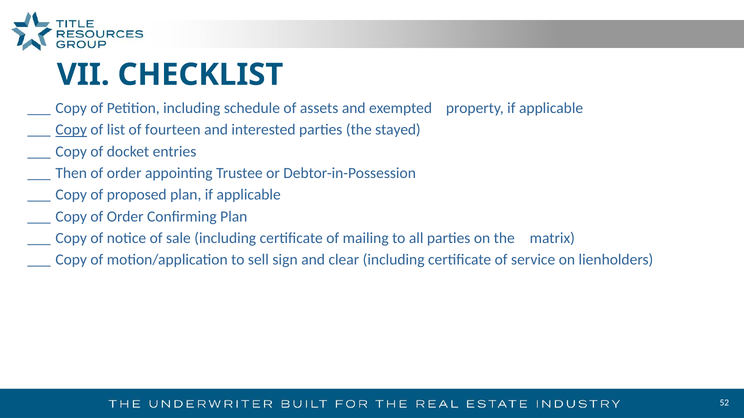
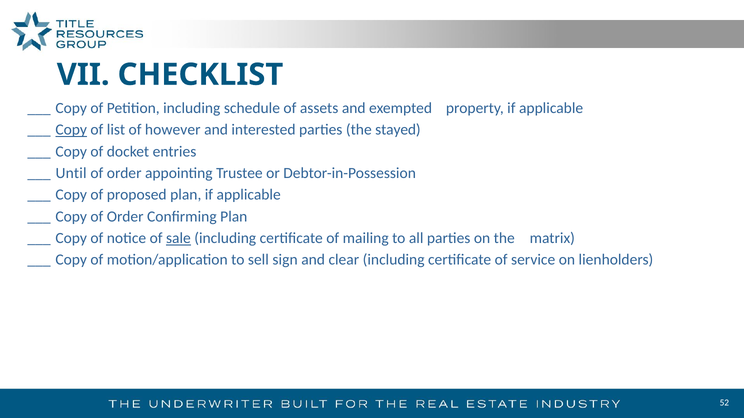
fourteen: fourteen -> however (173, 130)
Then: Then -> Until (71, 173)
sale underline: none -> present (178, 238)
